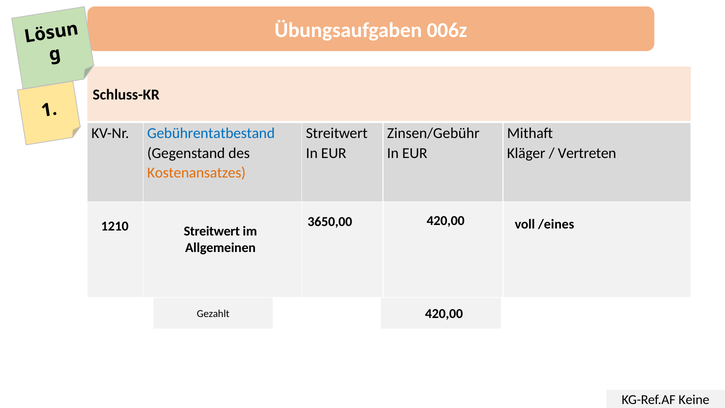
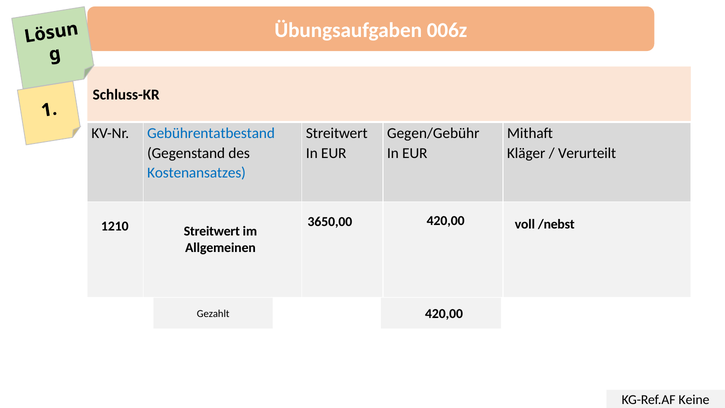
Zinsen/Gebühr: Zinsen/Gebühr -> Gegen/Gebühr (433, 133)
Vertreten: Vertreten -> Verurteilt (587, 153)
Kostenansatzes colour: orange -> blue (196, 173)
/eines: /eines -> /nebst (556, 224)
